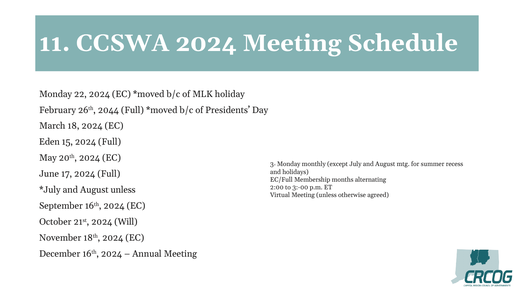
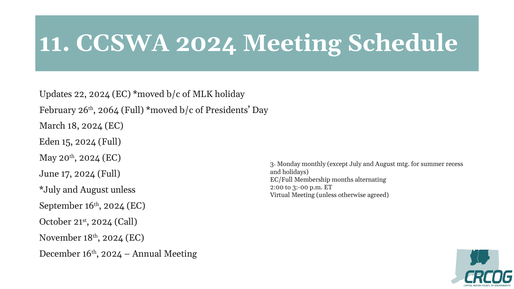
Monday: Monday -> Updates (56, 94)
2044: 2044 -> 2064 (108, 110)
Will: Will -> Call (126, 222)
